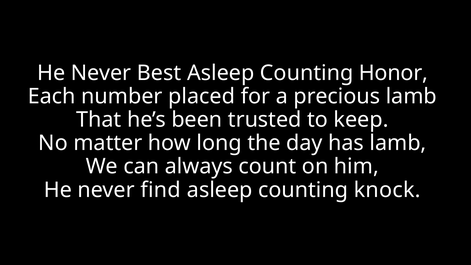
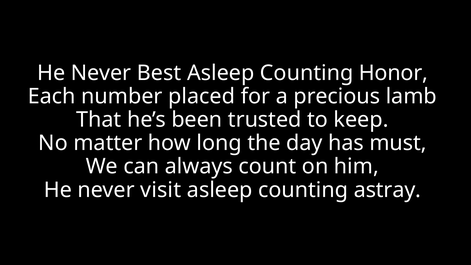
has lamb: lamb -> must (398, 143)
find: find -> visit (161, 190)
knock: knock -> astray (387, 190)
